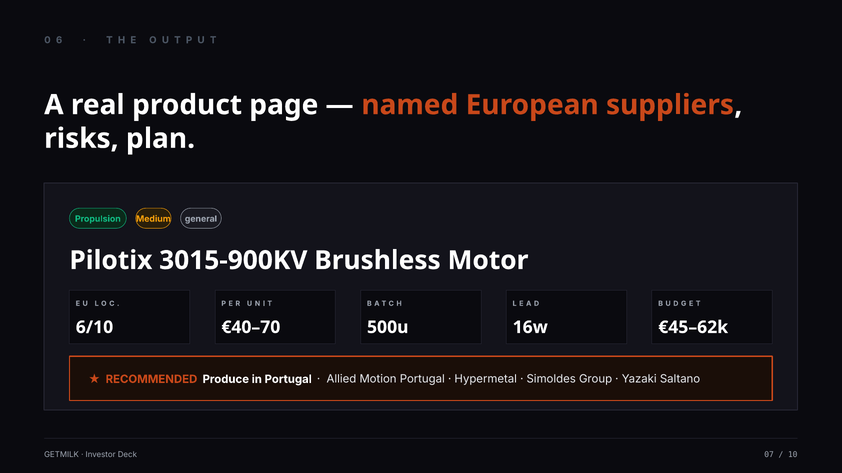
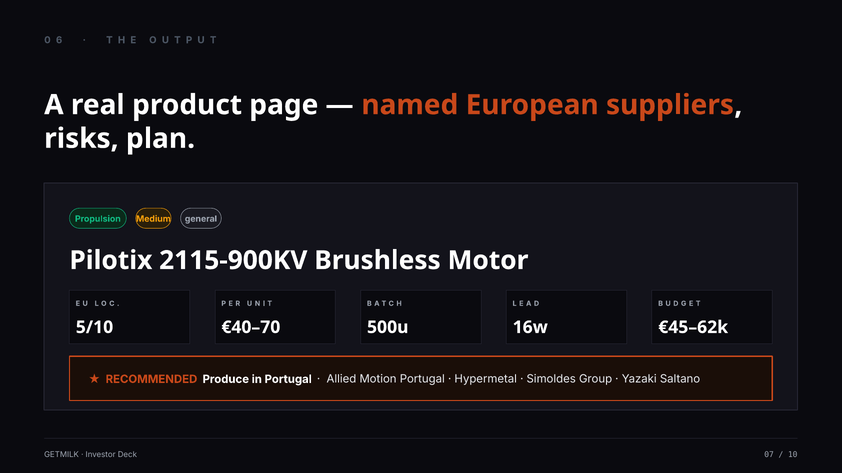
3015-900KV: 3015-900KV -> 2115-900KV (233, 261)
6/10: 6/10 -> 5/10 (94, 328)
